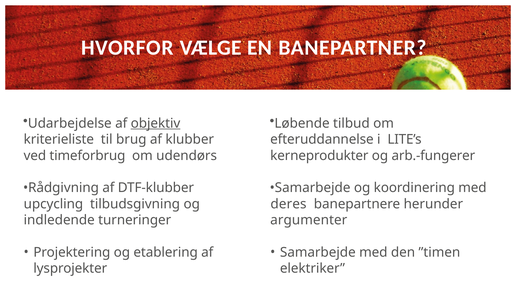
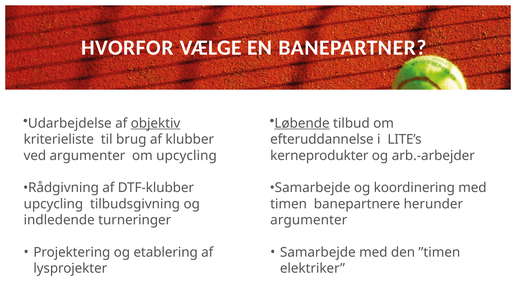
Løbende underline: none -> present (302, 123)
ved timeforbrug: timeforbrug -> argumenter (87, 155)
om udendørs: udendørs -> upcycling (187, 155)
arb.-fungerer: arb.-fungerer -> arb.-arbejder (433, 155)
deres: deres -> timen (289, 203)
